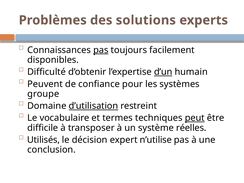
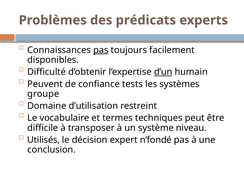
solutions: solutions -> prédicats (146, 20)
pour: pour -> tests (133, 84)
d’utilisation underline: present -> none (93, 106)
peut underline: present -> none (195, 118)
réelles: réelles -> niveau (191, 128)
n’utilise: n’utilise -> n’fondé (156, 140)
